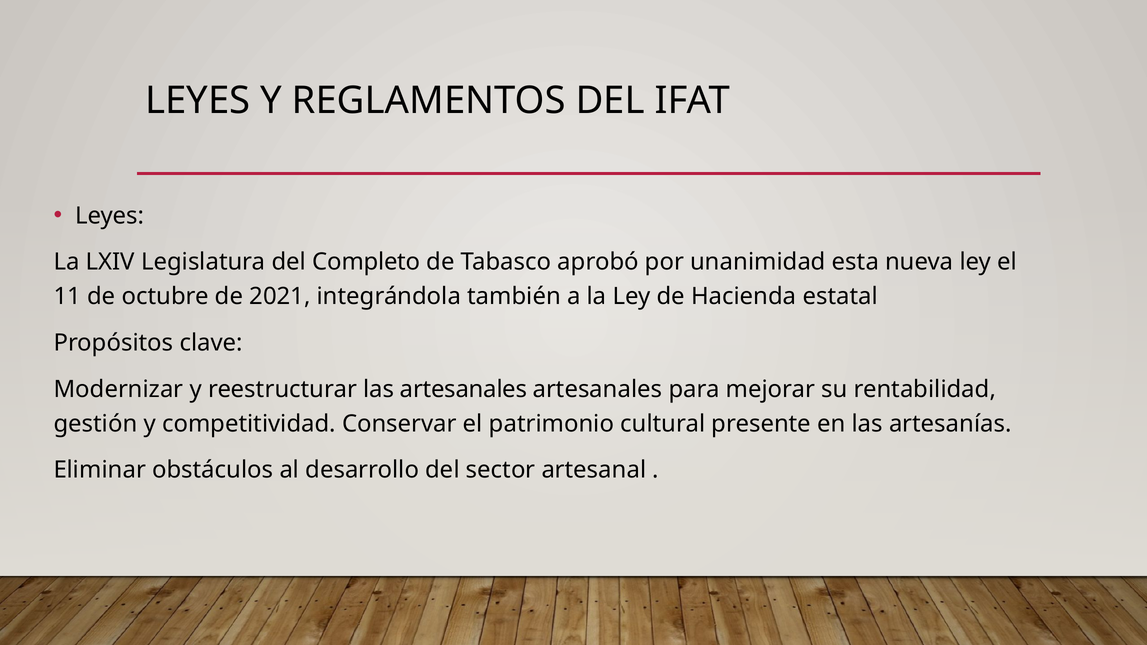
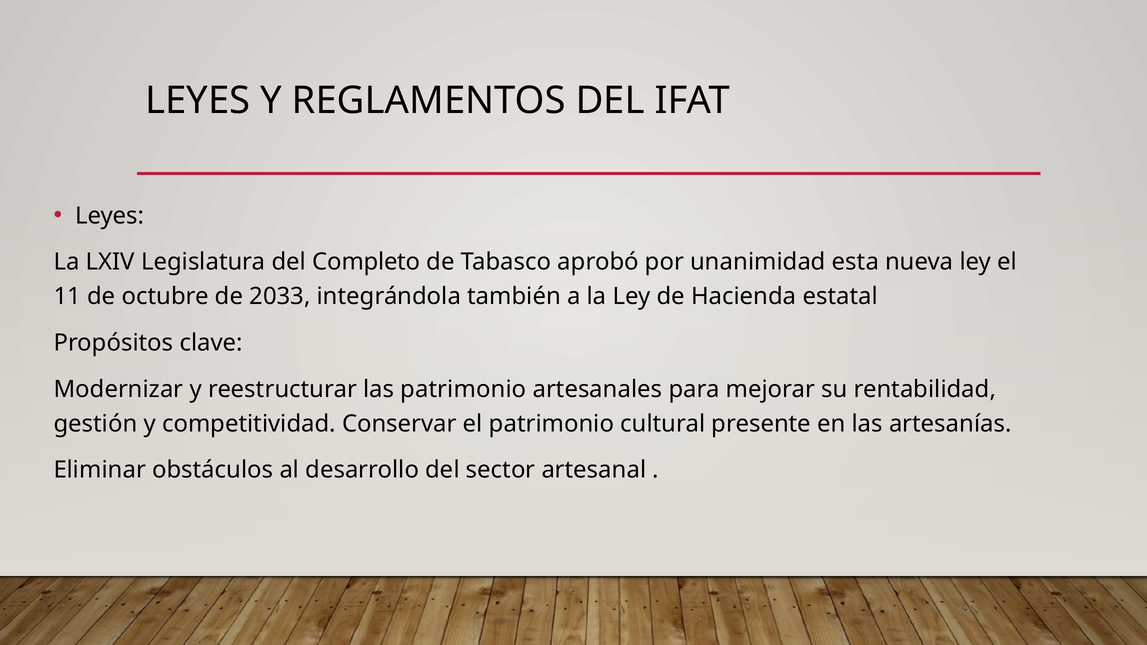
2021: 2021 -> 2033 (280, 297)
las artesanales: artesanales -> patrimonio (463, 389)
